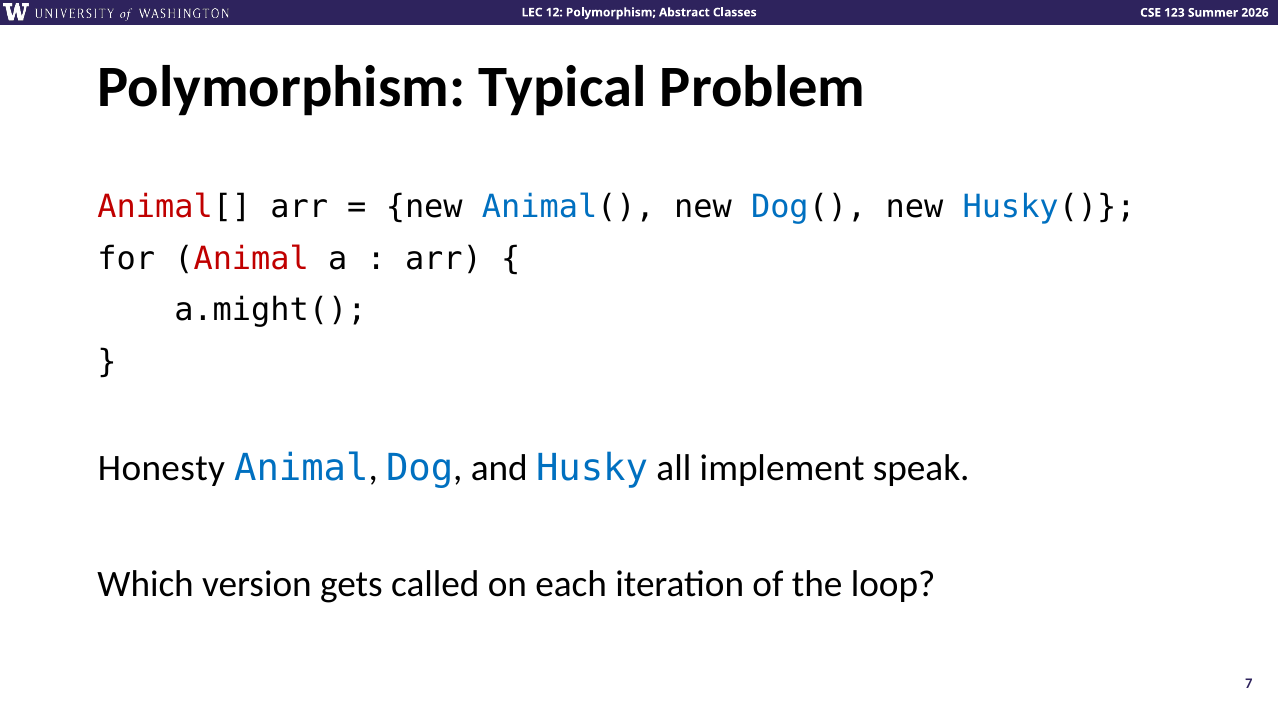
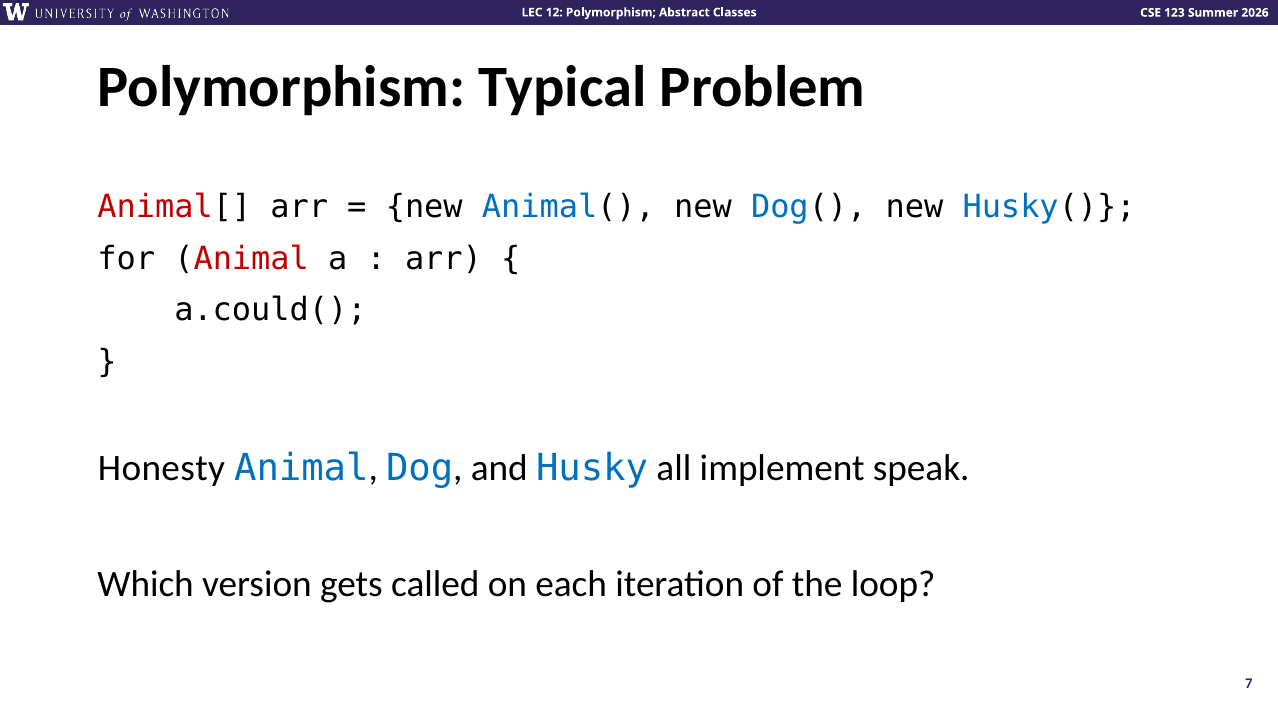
a.might(: a.might( -> a.could( (270, 310)
